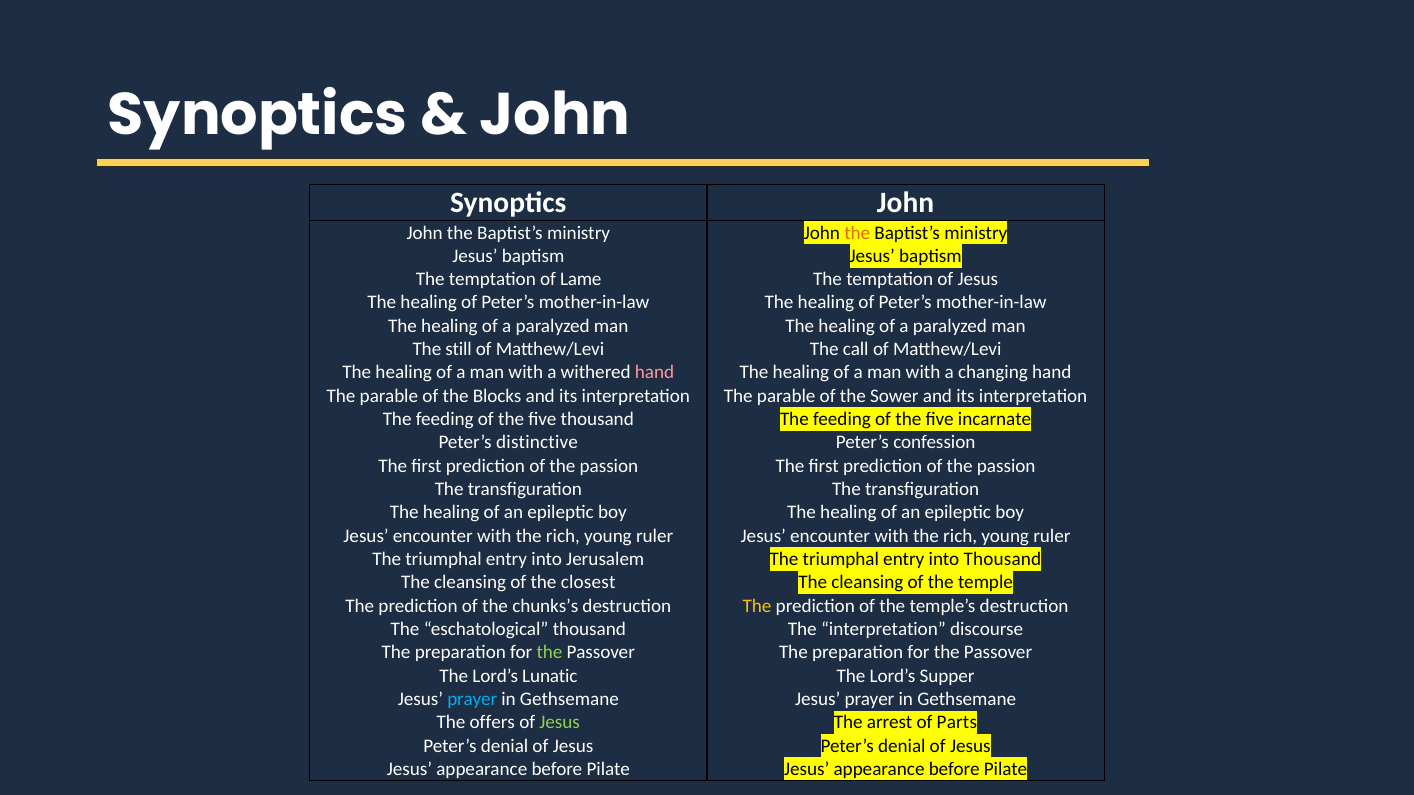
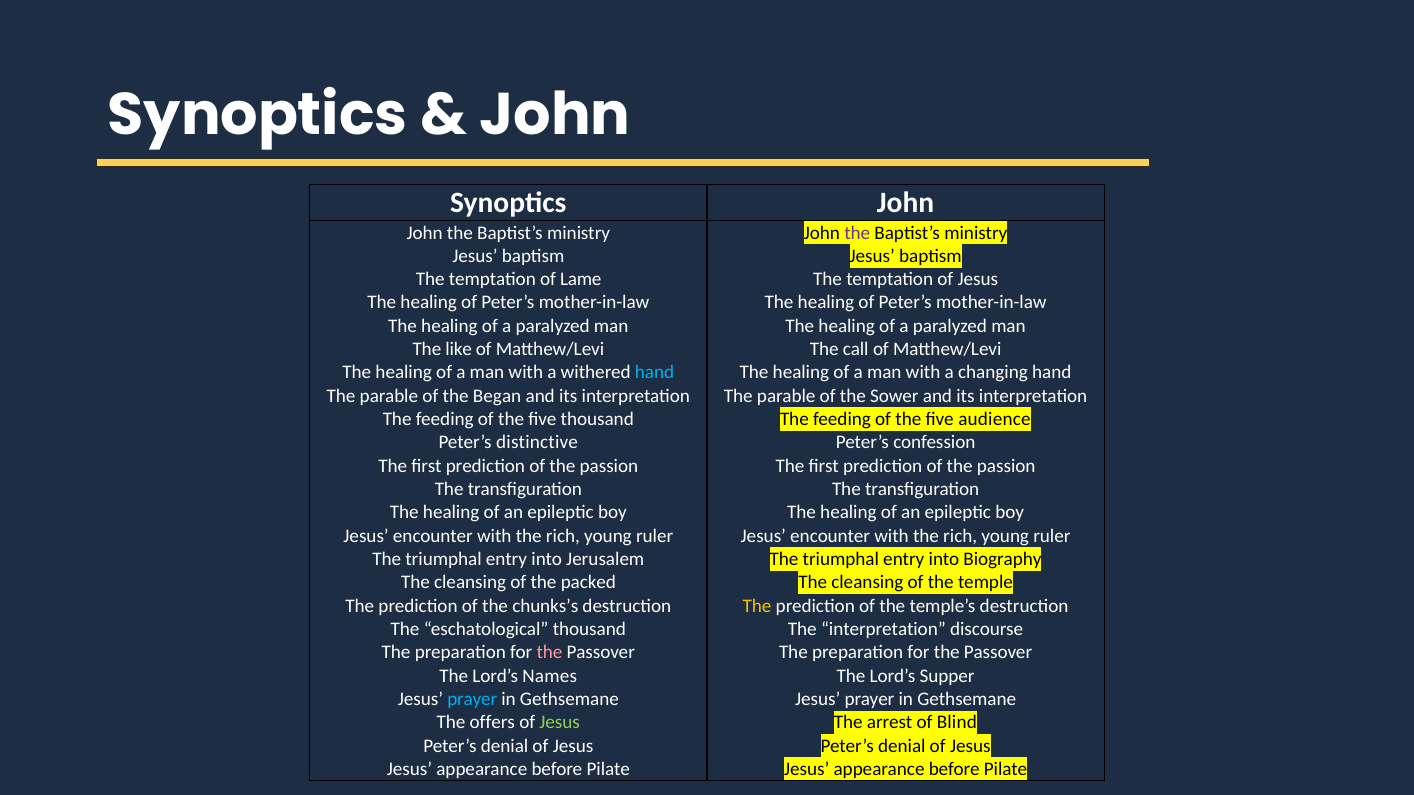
the colour: orange -> purple (857, 233)
still: still -> like (459, 349)
hand colour: pink -> light blue (655, 373)
Blocks: Blocks -> Began (497, 396)
incarnate: incarnate -> audience (994, 420)
into Thousand: Thousand -> Biography (1002, 560)
closest: closest -> packed (588, 583)
the colour: light green -> pink (550, 653)
Lunatic: Lunatic -> Names (550, 676)
Parts: Parts -> Blind (957, 723)
